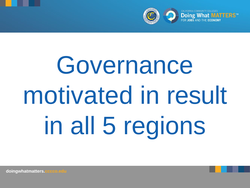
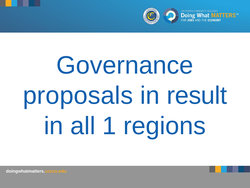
motivated: motivated -> proposals (78, 95)
5: 5 -> 1 (109, 126)
